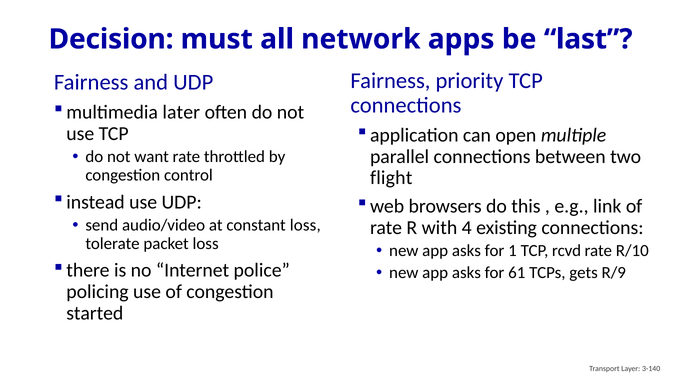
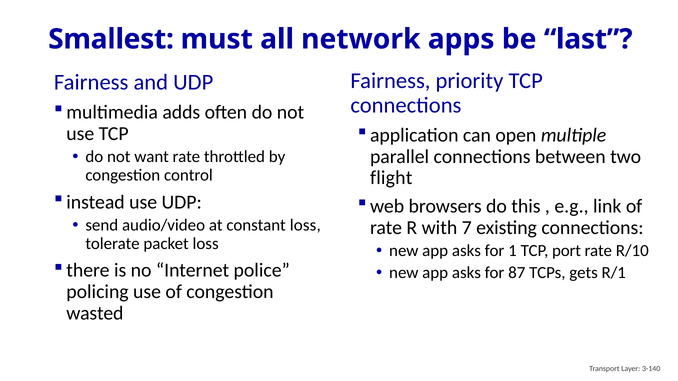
Decision: Decision -> Smallest (111, 39)
later: later -> adds (181, 112)
4: 4 -> 7 (467, 228)
rcvd: rcvd -> port (567, 251)
61: 61 -> 87 (517, 273)
R/9: R/9 -> R/1 (614, 273)
started: started -> wasted (95, 313)
